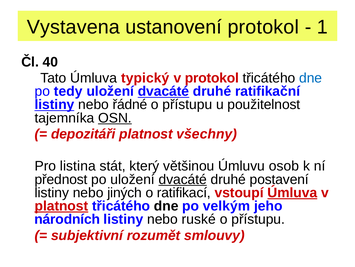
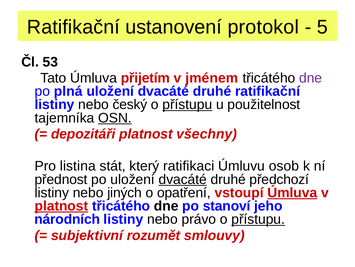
Vystavena: Vystavena -> Ratifikační (73, 27)
1: 1 -> 5 (322, 27)
40: 40 -> 53 (50, 62)
typický: typický -> přijetím (145, 78)
v protokol: protokol -> jménem (212, 78)
dne colour: blue -> purple (311, 78)
tedy: tedy -> plná (68, 91)
dvacáté underline: present -> none (163, 91)
listiny underline: present -> none (55, 104)
řádné: řádné -> český (130, 104)
přístupu underline: none -> present (187, 104)
většinou: většinou -> ratifikaci (189, 166)
postavení: postavení -> předchozí (279, 179)
ratifikací: ratifikací -> opatření (184, 192)
velkým: velkým -> stanoví (227, 205)
ruské: ruské -> právo (199, 219)
přístupu underline: none -> present (258, 219)
